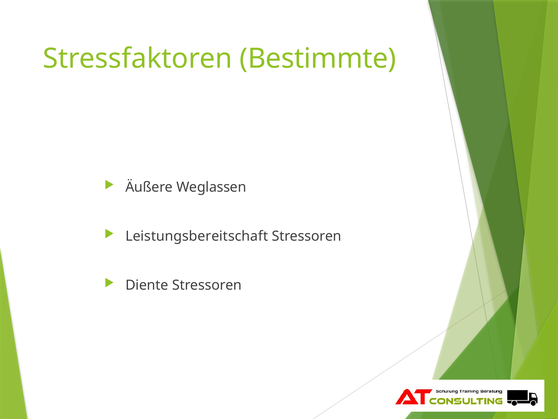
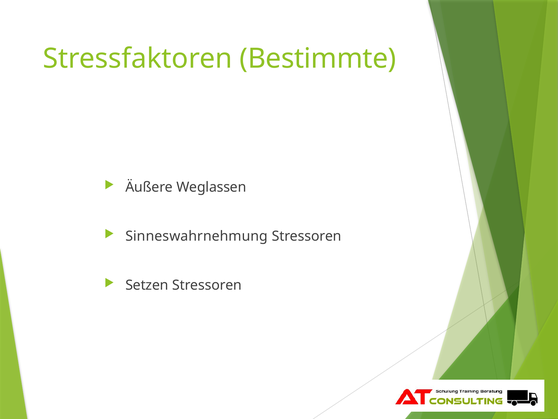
Leistungsbereitschaft: Leistungsbereitschaft -> Sinneswahrnehmung (197, 236)
Diente: Diente -> Setzen (147, 285)
